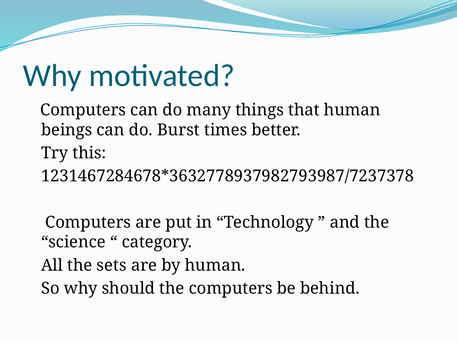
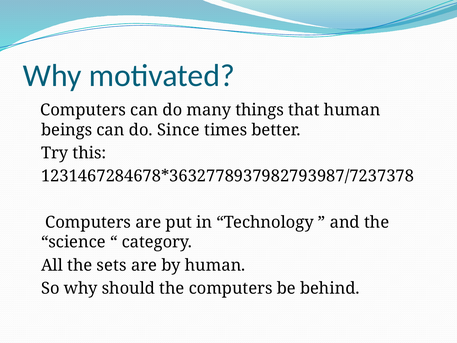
Burst: Burst -> Since (178, 130)
